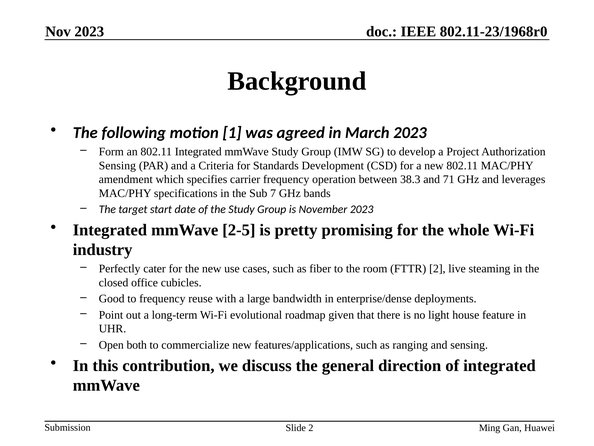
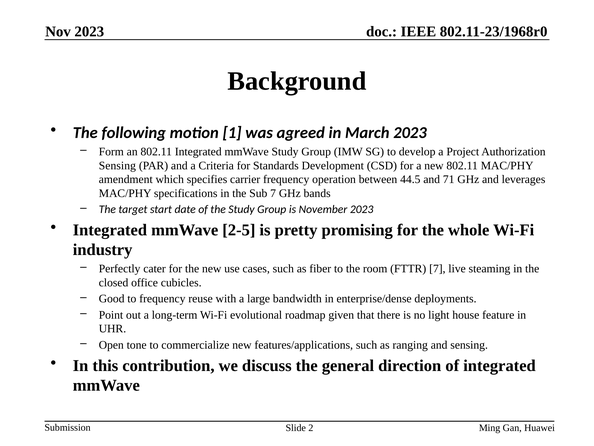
38.3: 38.3 -> 44.5 (410, 179)
FTTR 2: 2 -> 7 (437, 268)
both: both -> tone (137, 345)
